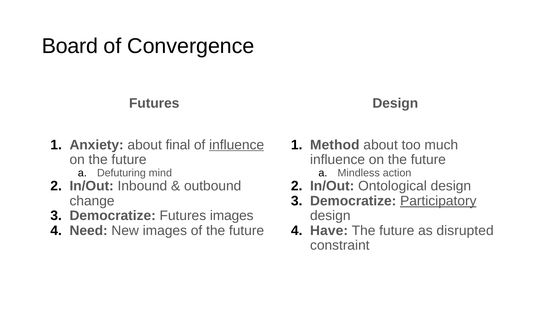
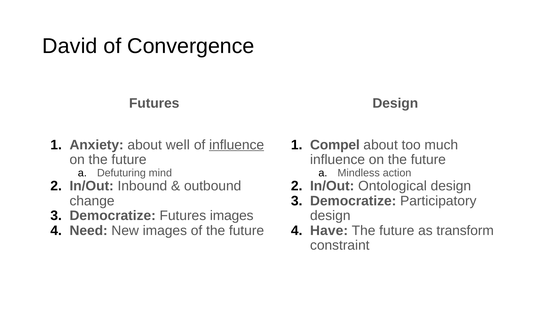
Board: Board -> David (70, 46)
final: final -> well (178, 145)
Method: Method -> Compel (335, 145)
Participatory underline: present -> none (438, 201)
disrupted: disrupted -> transform (465, 231)
